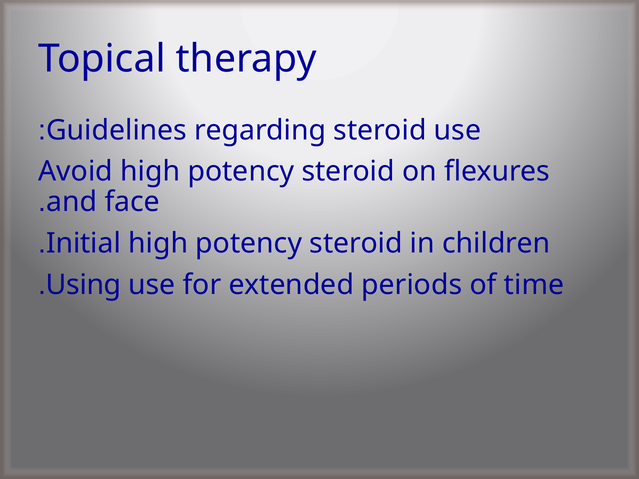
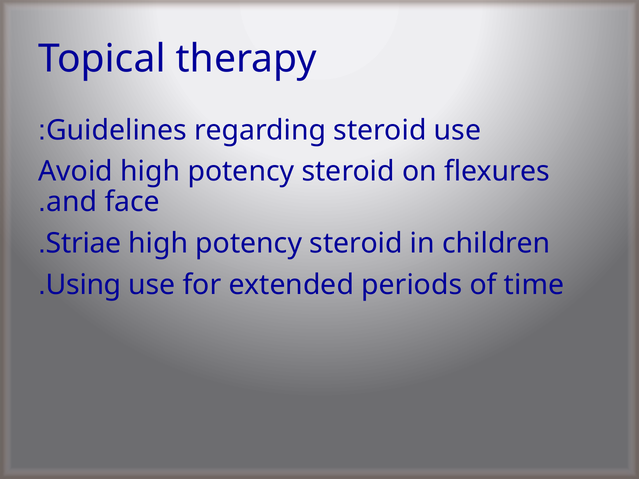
Initial: Initial -> Striae (84, 244)
